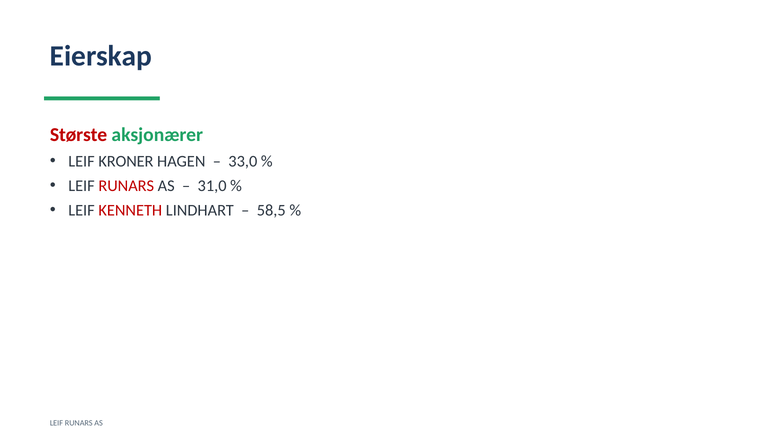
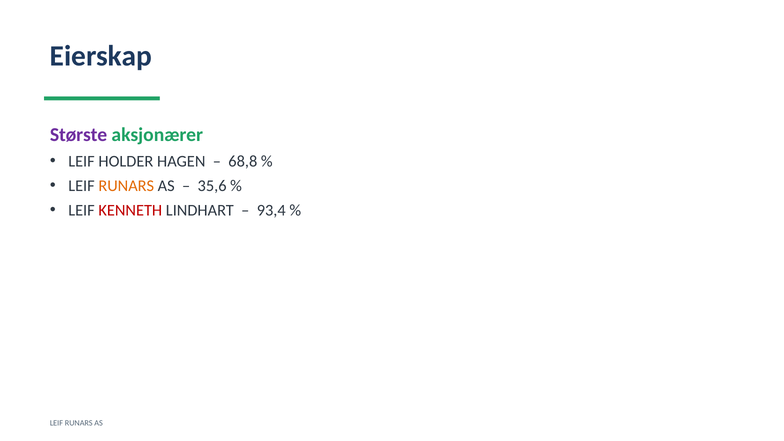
Største colour: red -> purple (79, 135)
KRONER: KRONER -> HOLDER (126, 161)
33,0: 33,0 -> 68,8 (243, 161)
RUNARS colour: red -> orange (126, 186)
31,0: 31,0 -> 35,6 (212, 186)
58,5: 58,5 -> 93,4 (271, 210)
